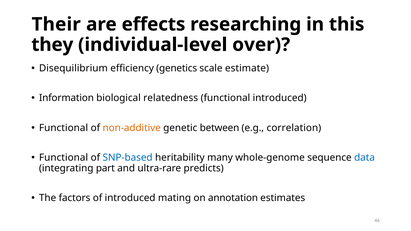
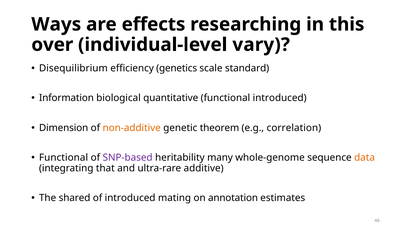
Their: Their -> Ways (56, 24)
they: they -> over (52, 45)
over: over -> vary (261, 45)
estimate: estimate -> standard (247, 68)
relatedness: relatedness -> quantitative (171, 98)
Functional: Functional -> Dimension (64, 128)
between: between -> theorem (220, 128)
SNP-based colour: blue -> purple (128, 158)
data colour: blue -> orange (365, 158)
part: part -> that (105, 168)
predicts: predicts -> additive (204, 168)
factors: factors -> shared (75, 198)
